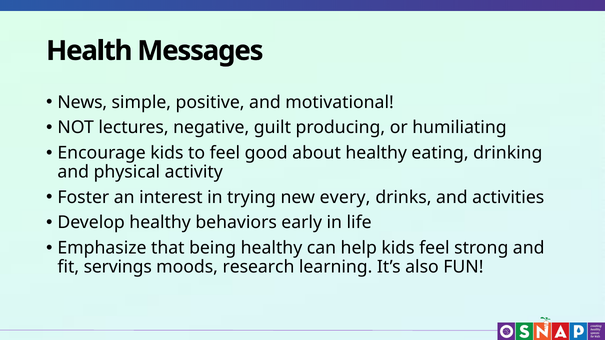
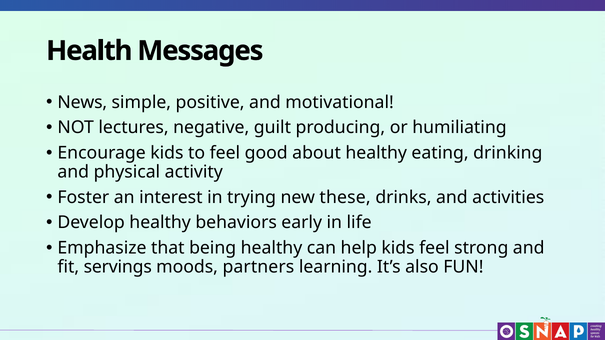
every: every -> these (345, 197)
research: research -> partners (258, 267)
